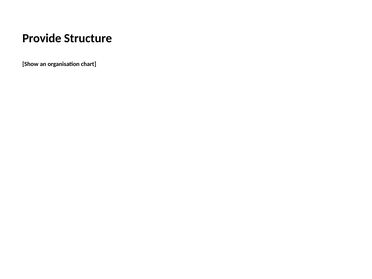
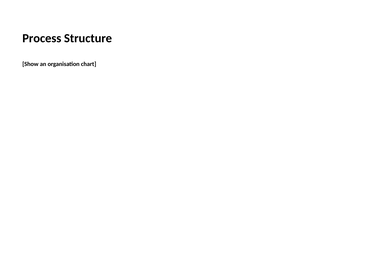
Provide: Provide -> Process (42, 38)
